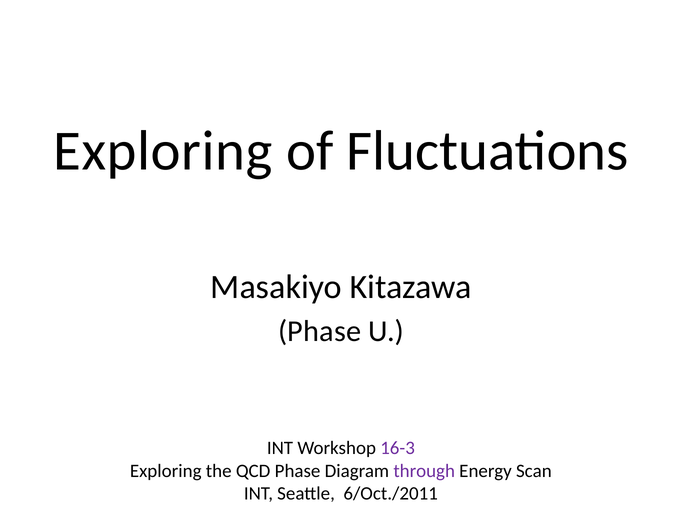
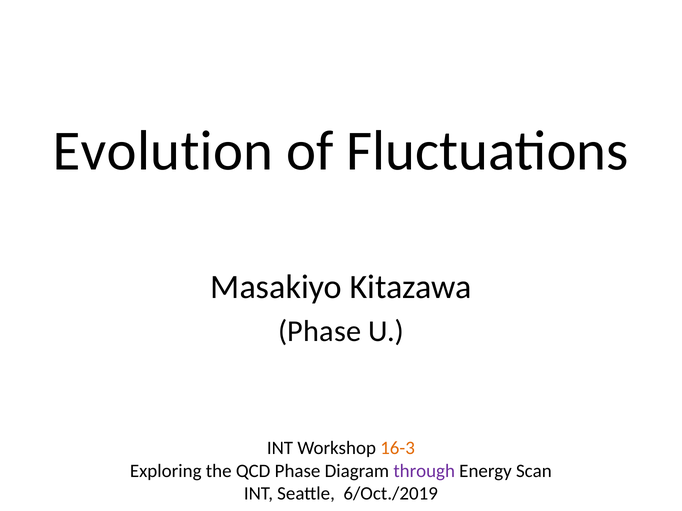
Exploring: Exploring -> Evolution (163, 151)
16-3 colour: purple -> orange (398, 448)
6/Oct./2011: 6/Oct./2011 -> 6/Oct./2019 (391, 494)
